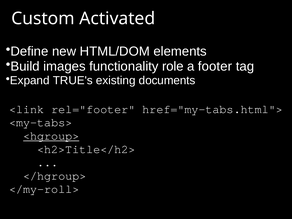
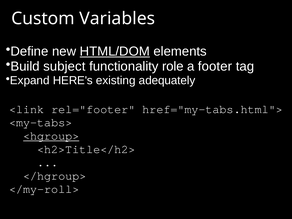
Activated: Activated -> Variables (117, 19)
HTML/DOM underline: none -> present (115, 51)
images: images -> subject (64, 66)
TRUE's: TRUE's -> HERE's (73, 81)
documents: documents -> adequately (167, 81)
